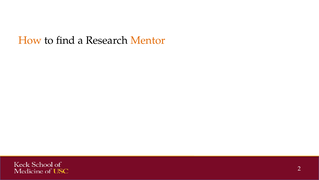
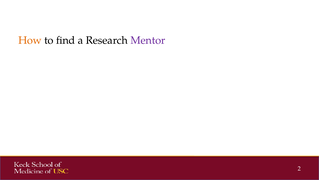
Mentor colour: orange -> purple (148, 40)
